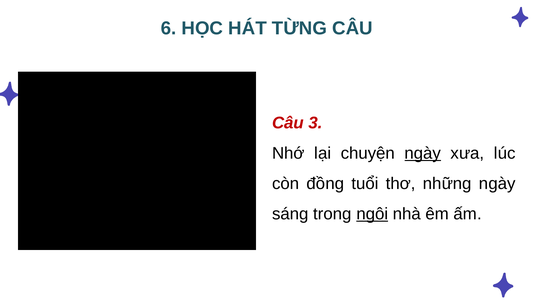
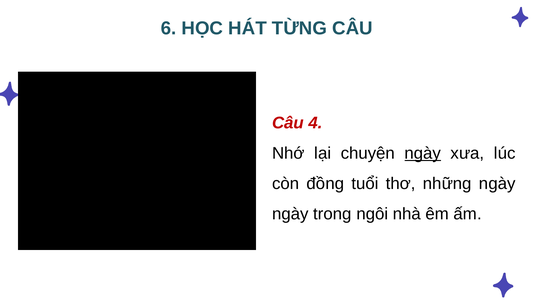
3: 3 -> 4 (316, 123)
sáng: sáng -> ngày (290, 214)
ngôi underline: present -> none (372, 214)
